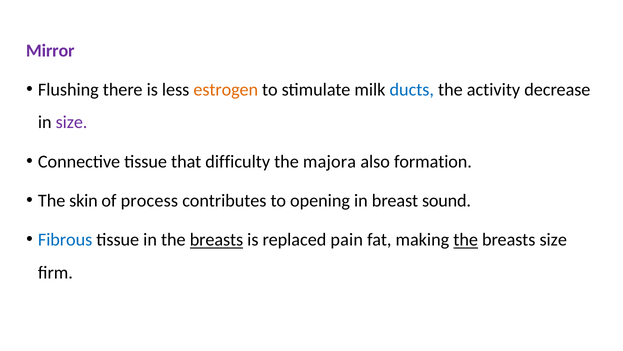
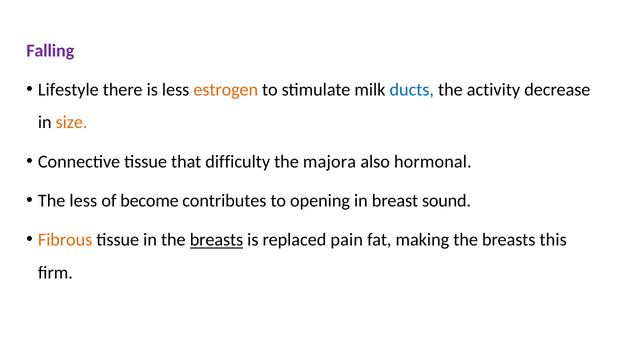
Mirror: Mirror -> Falling (50, 50)
Flushing: Flushing -> Lifestyle (68, 90)
size colour: purple -> orange (72, 122)
formation: formation -> hormonal (433, 161)
The skin: skin -> less (83, 200)
process: process -> become (150, 200)
Fibrous colour: blue -> orange (65, 240)
the underline: present -> none (466, 240)
breasts size: size -> this (553, 240)
